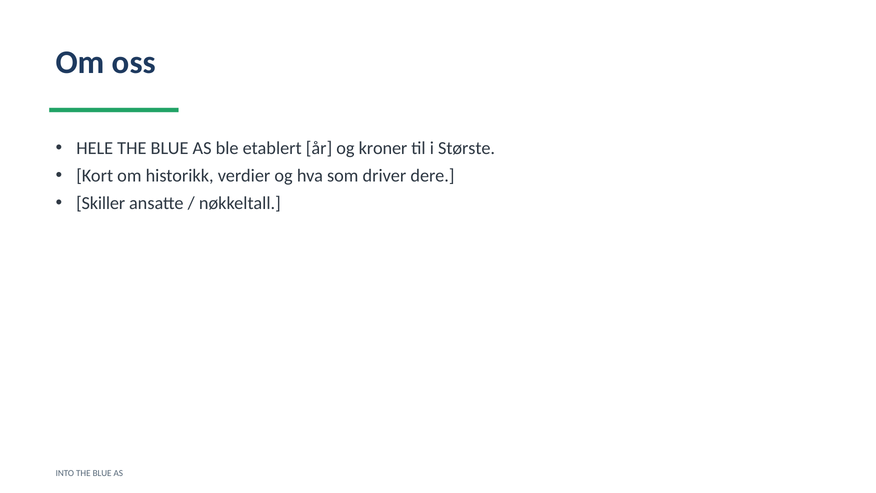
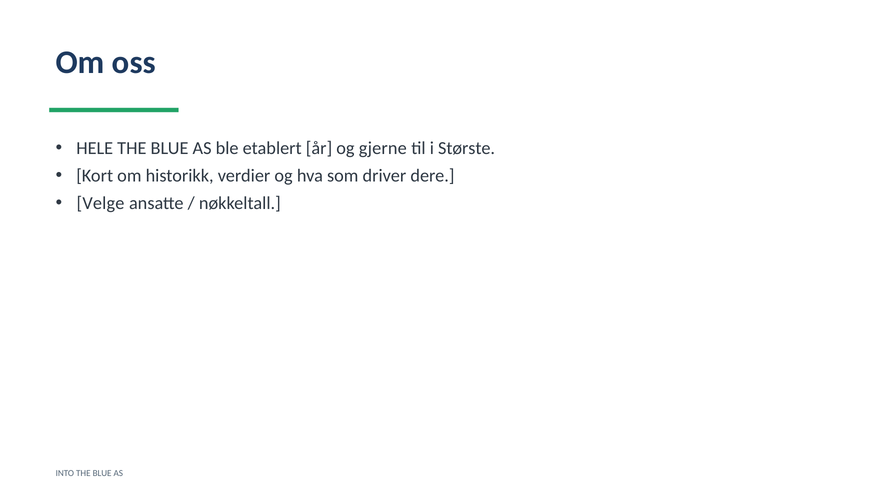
kroner: kroner -> gjerne (383, 148)
Skiller: Skiller -> Velge (100, 203)
